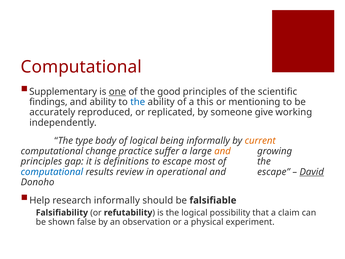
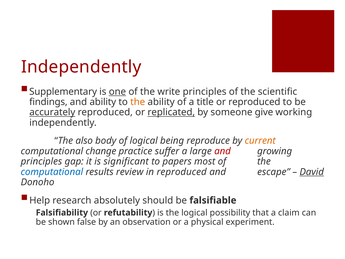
Computational: Computational -> Independently (81, 67)
good: good -> write (169, 92)
the colour: blue -> orange (138, 102)
this: this -> title (205, 102)
or mentioning: mentioning -> reproduced (254, 102)
accurately underline: none -> present (52, 112)
replicated underline: none -> present (171, 112)
type: type -> also (84, 141)
being informally: informally -> reproduce (208, 141)
and colour: orange -> red (223, 151)
definitions: definitions -> significant (126, 161)
to escape: escape -> papers (177, 161)
in operational: operational -> reproduced (182, 172)
research informally: informally -> absolutely (117, 200)
